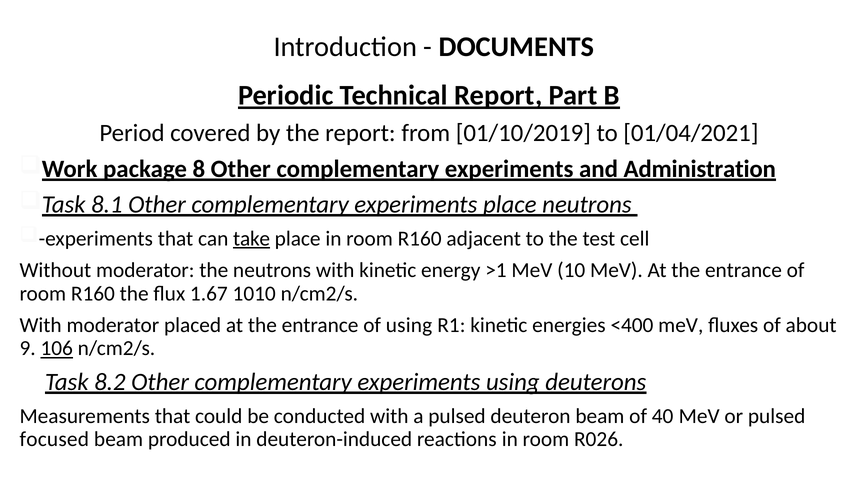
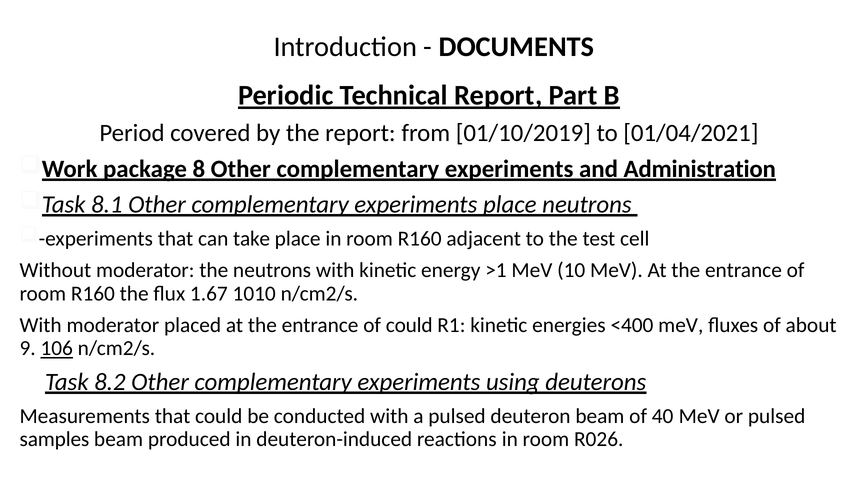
take underline: present -> none (252, 238)
of using: using -> could (409, 325)
focused: focused -> samples (54, 439)
